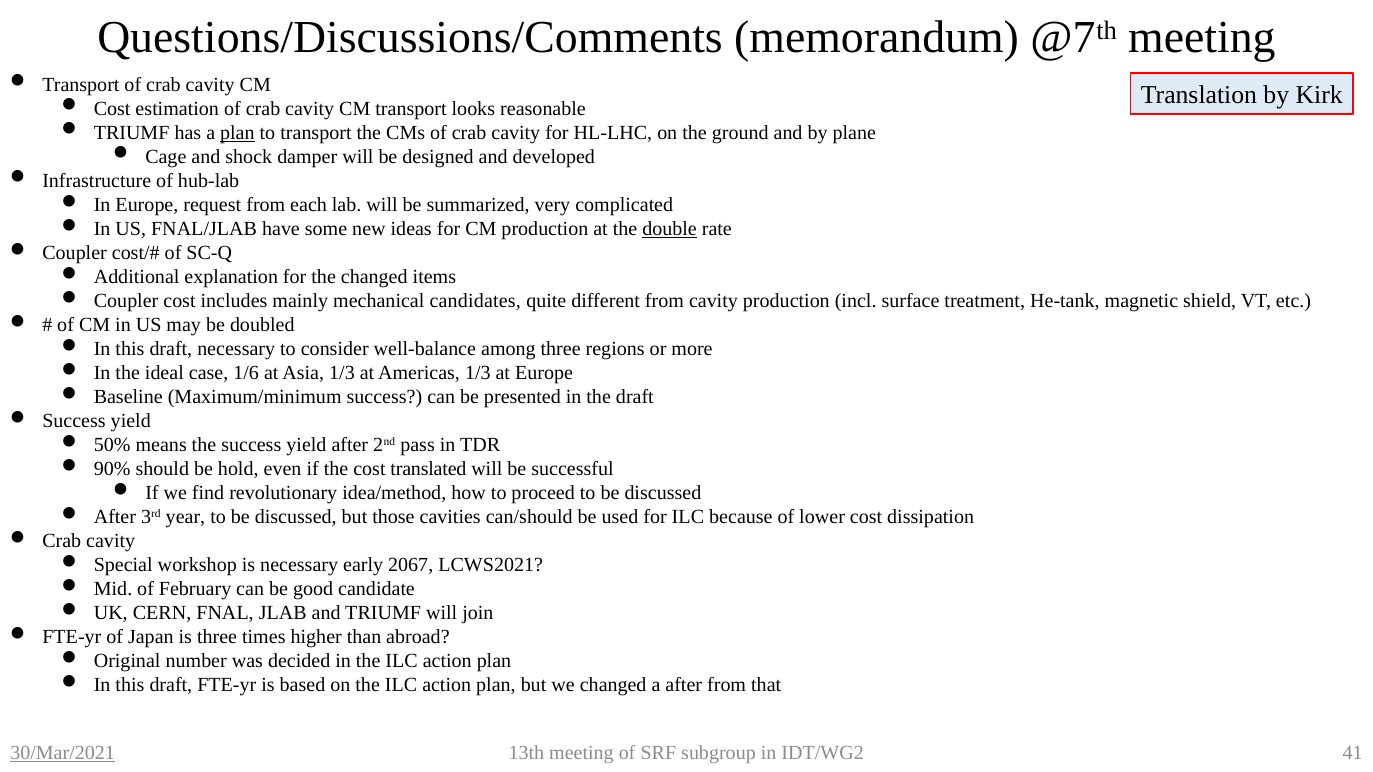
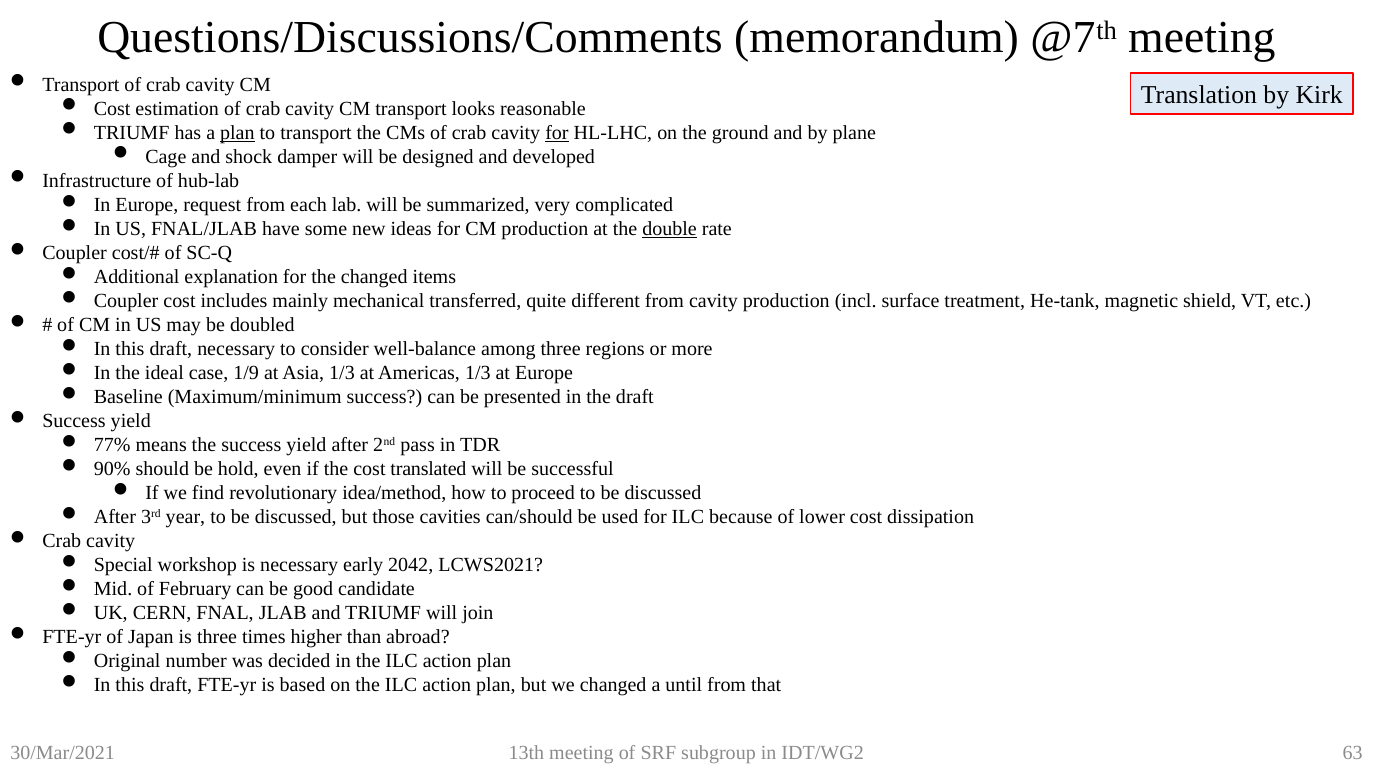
for underline: none -> present (557, 133)
candidates: candidates -> transferred (475, 301)
1/6: 1/6 -> 1/9 (246, 373)
50%: 50% -> 77% (112, 445)
2067: 2067 -> 2042 (411, 565)
a after: after -> until (684, 686)
30/Mar/2021 underline: present -> none (63, 753)
41: 41 -> 63 (1353, 753)
